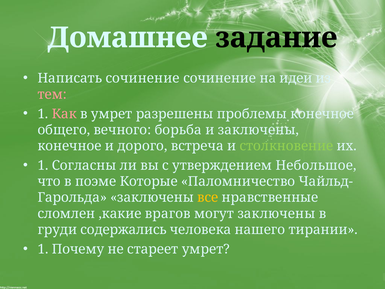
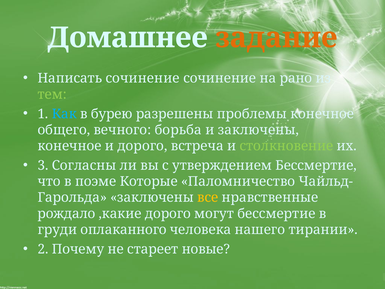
задание colour: black -> orange (276, 38)
идеи: идеи -> рано (296, 78)
тем colour: pink -> light green (52, 94)
Как colour: pink -> light blue (64, 114)
в умрет: умрет -> бурею (112, 114)
1: 1 -> 3 (43, 165)
утверждением Небольшое: Небольшое -> Бессмертие (316, 165)
сломлен: сломлен -> рождало (66, 213)
,какие врагов: врагов -> дорого (168, 213)
могут заключены: заключены -> бессмертие (276, 213)
содержались: содержались -> оплаканного (124, 229)
1: 1 -> 2 (43, 249)
стареет умрет: умрет -> новые (206, 249)
